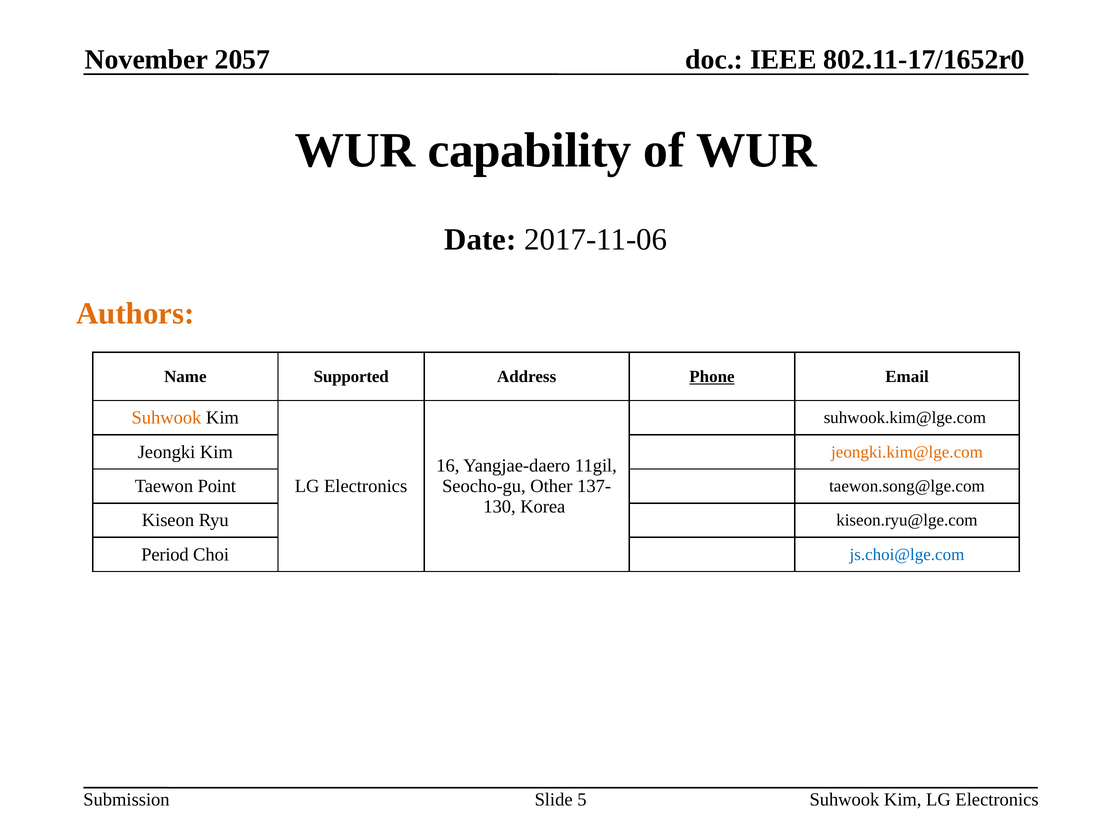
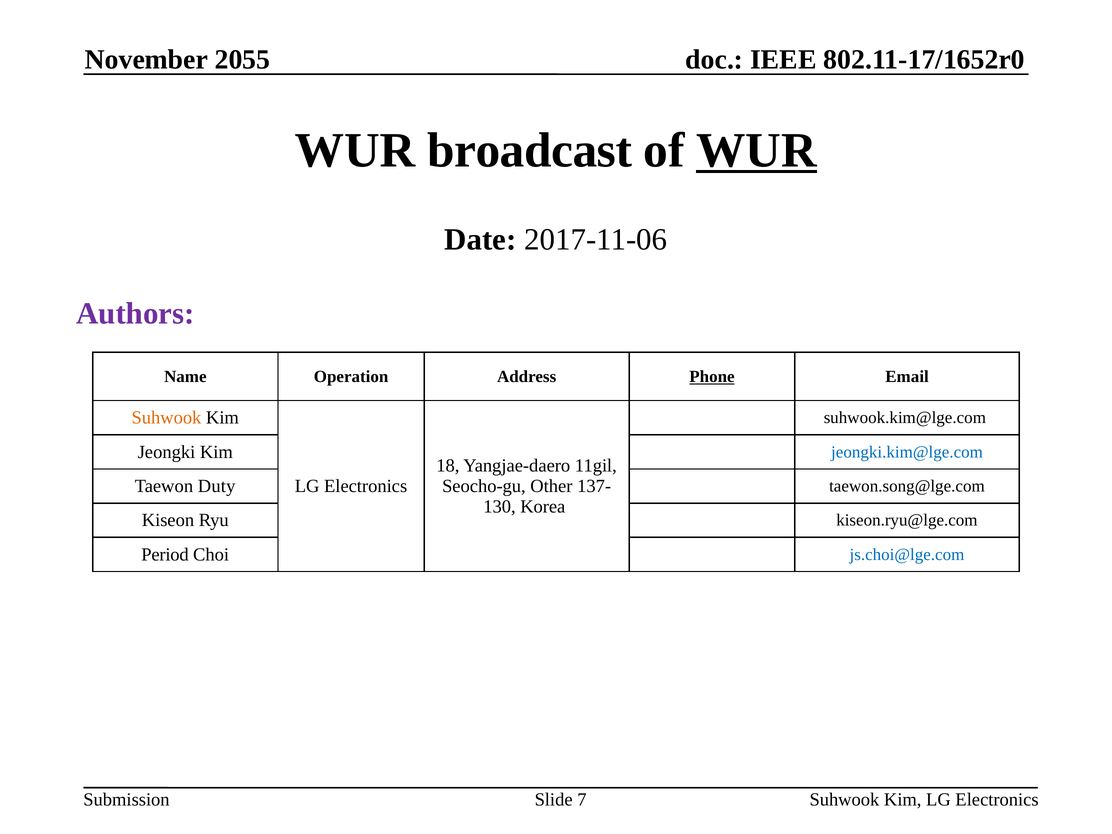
2057: 2057 -> 2055 (242, 59)
capability: capability -> broadcast (530, 150)
WUR underline: none -> present (756, 150)
Authors colour: orange -> purple (135, 314)
Supported: Supported -> Operation (351, 376)
jeongki.kim@lge.com colour: orange -> blue (907, 452)
16: 16 -> 18 (448, 466)
Point: Point -> Duty (217, 486)
5: 5 -> 7 (582, 800)
